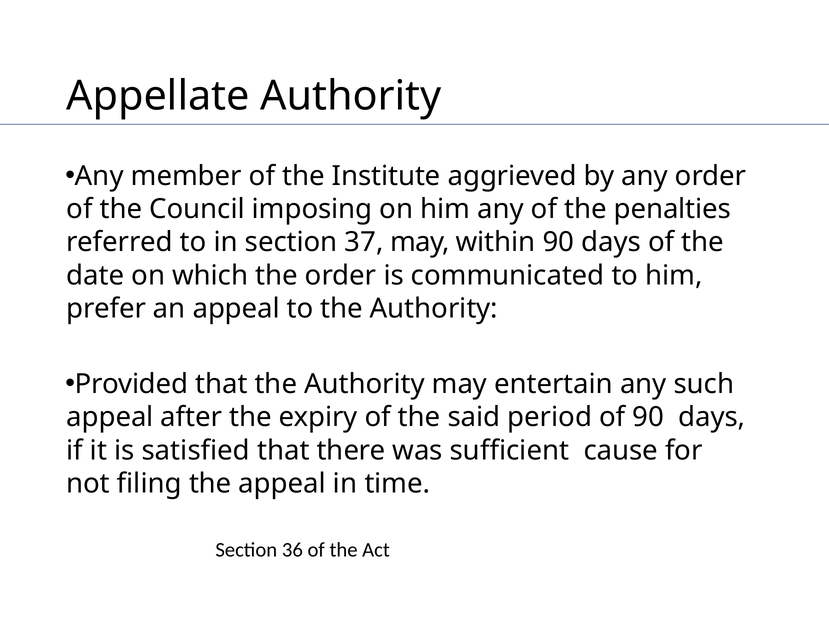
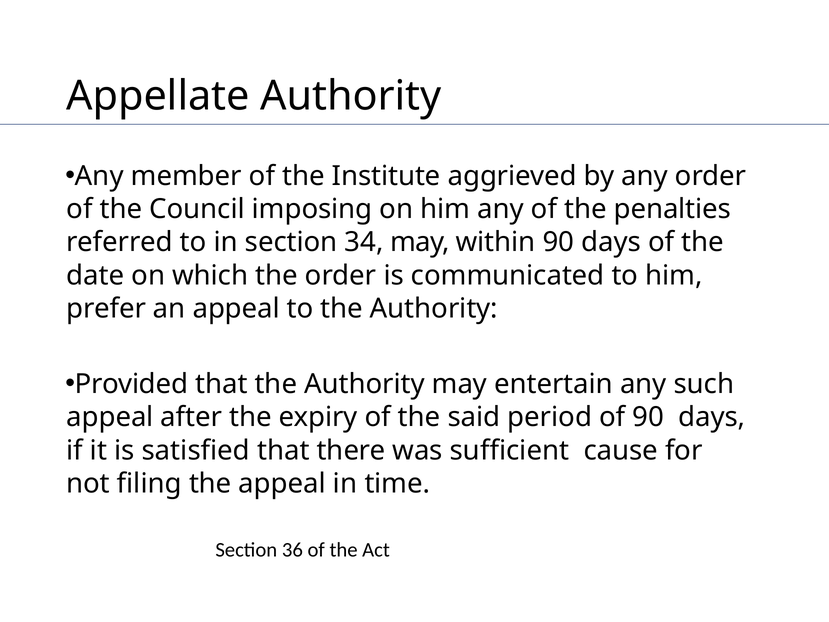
37: 37 -> 34 (364, 242)
